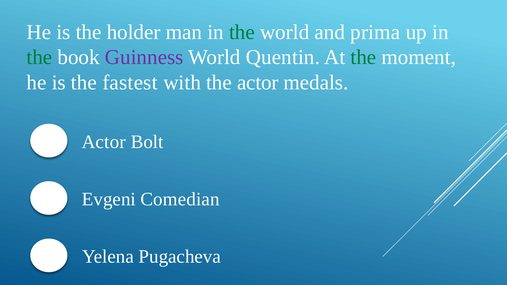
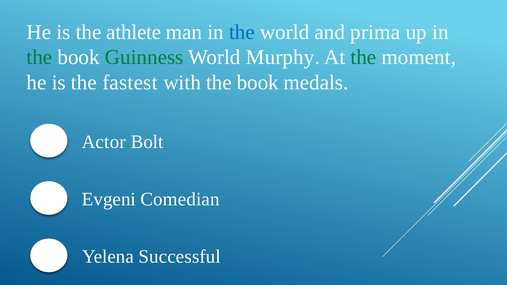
holder: holder -> athlete (134, 32)
the colour: green -> blue (242, 32)
Guinness colour: purple -> green (144, 57)
Quentin: Quentin -> Murphy (283, 57)
with the actor: actor -> book (258, 83)
Pugacheva: Pugacheva -> Successful (180, 257)
